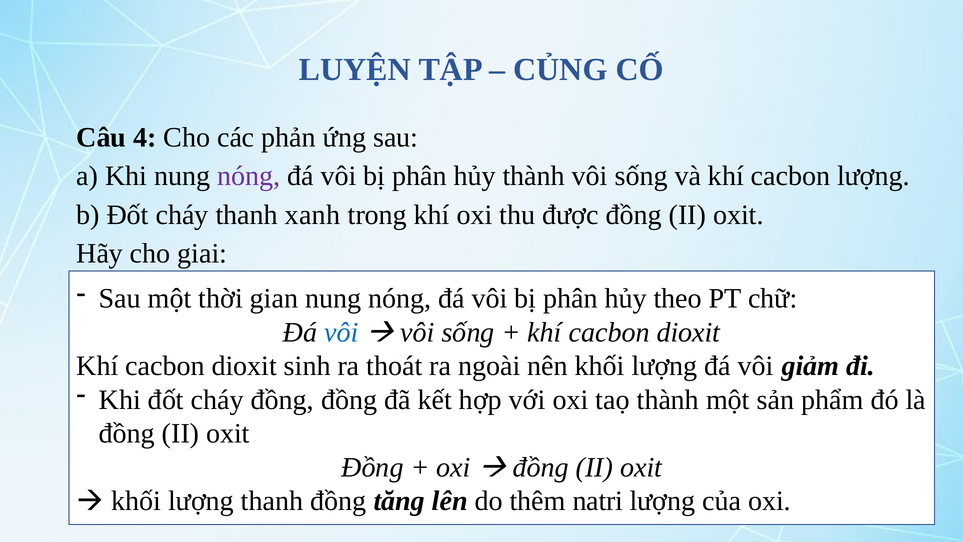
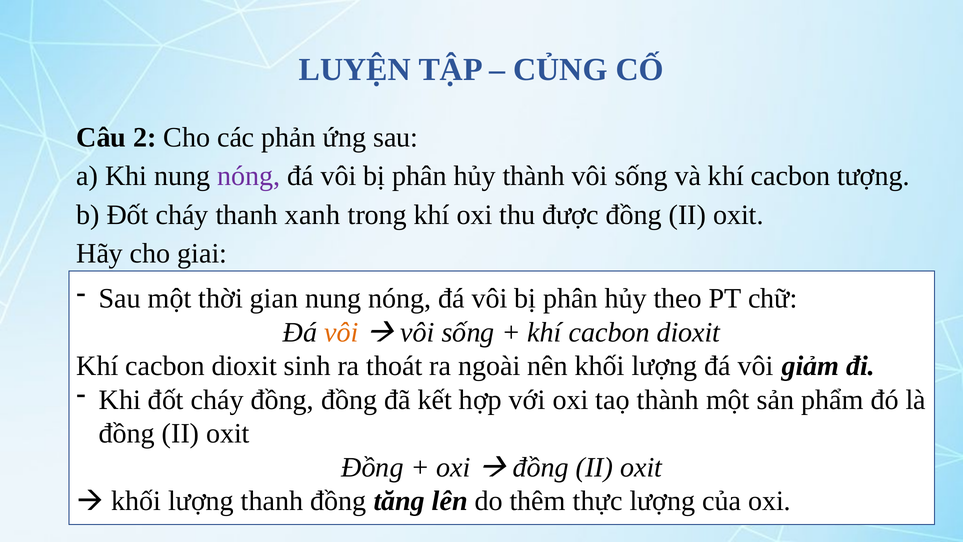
4: 4 -> 2 (145, 137)
cacbon lượng: lượng -> tượng (873, 176)
vôi colour: blue -> orange (341, 332)
natri: natri -> thực (598, 501)
